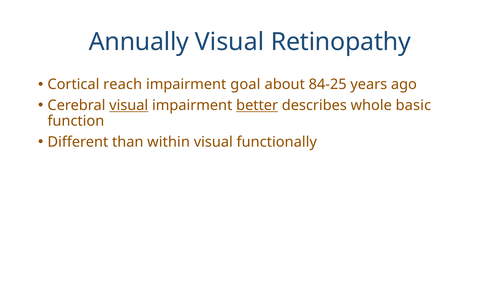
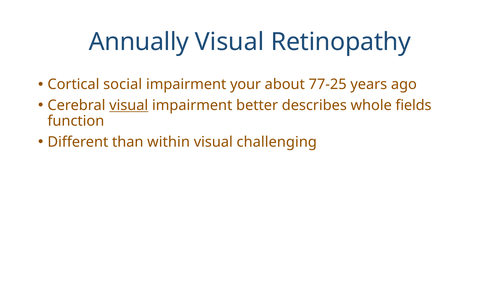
reach: reach -> social (123, 85)
goal: goal -> your (246, 85)
84-25: 84-25 -> 77-25 (328, 85)
better underline: present -> none (257, 106)
basic: basic -> fields (413, 106)
functionally: functionally -> challenging (277, 142)
